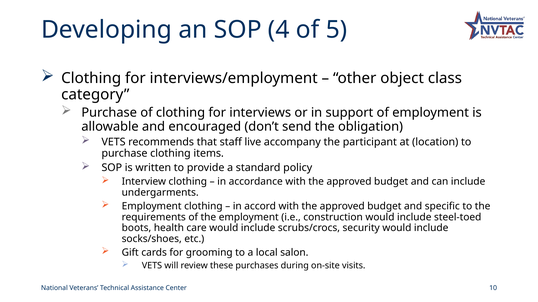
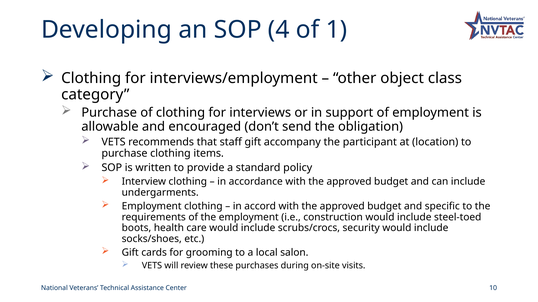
5: 5 -> 1 (336, 30)
staff live: live -> gift (253, 142)
